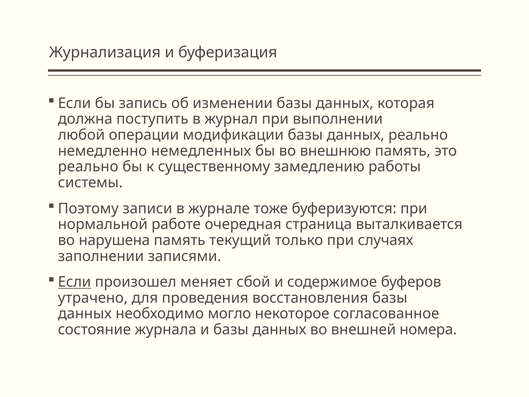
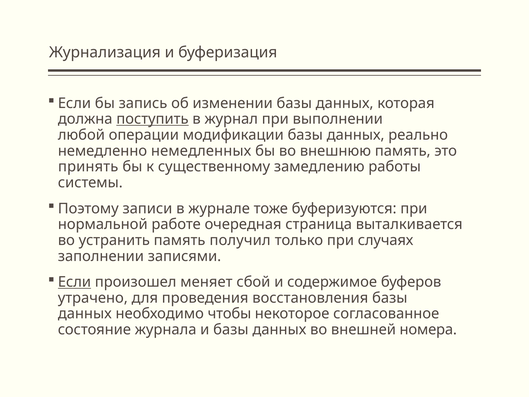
поступить underline: none -> present (152, 119)
реально: реально -> принять (88, 167)
нарушена: нарушена -> устранить (114, 240)
текущий: текущий -> получил (240, 240)
могло: могло -> чтобы (229, 314)
